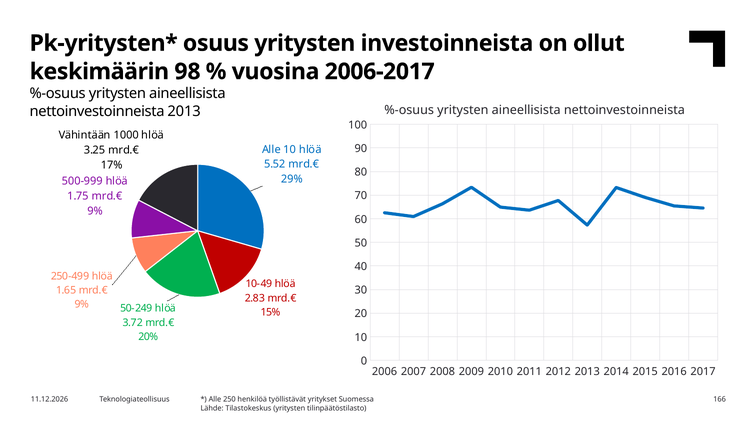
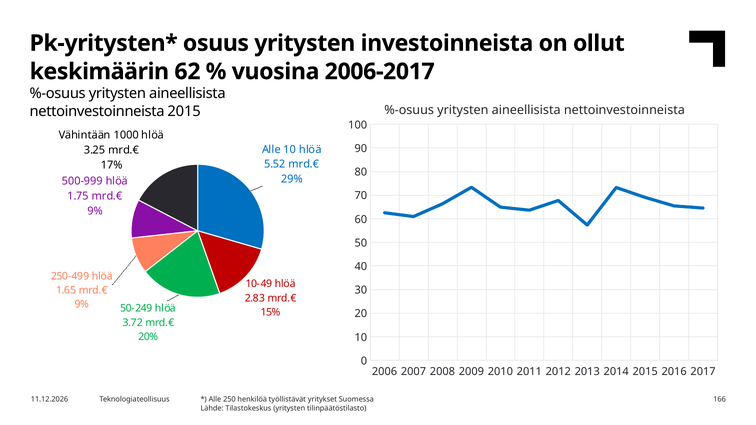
98: 98 -> 62 (187, 72)
nettoinvestoinneista 2013: 2013 -> 2015 (184, 111)
